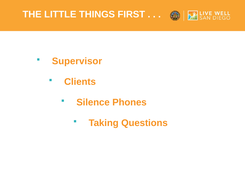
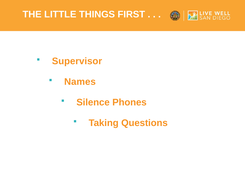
Clients: Clients -> Names (80, 82)
